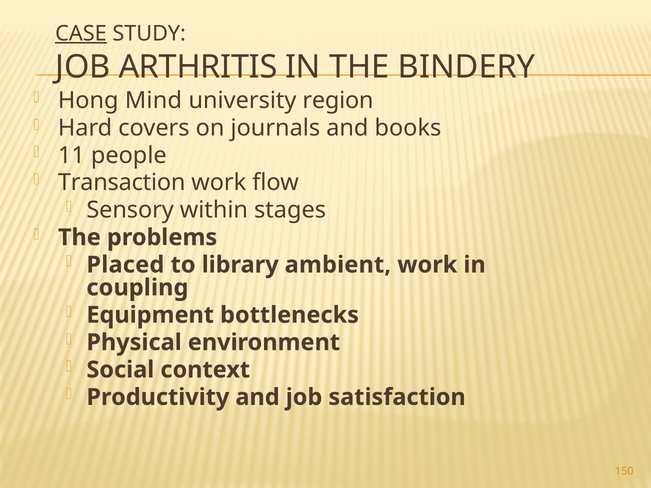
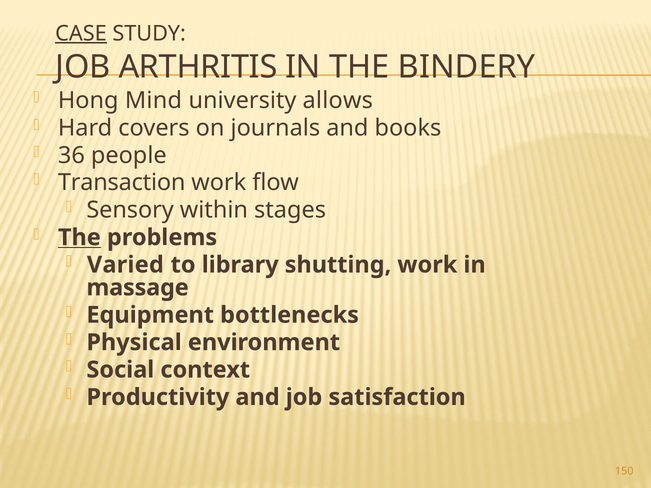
region: region -> allows (338, 101)
11: 11 -> 36 (71, 155)
The underline: none -> present (79, 238)
Placed: Placed -> Varied (125, 265)
ambient: ambient -> shutting (338, 265)
coupling: coupling -> massage (138, 288)
